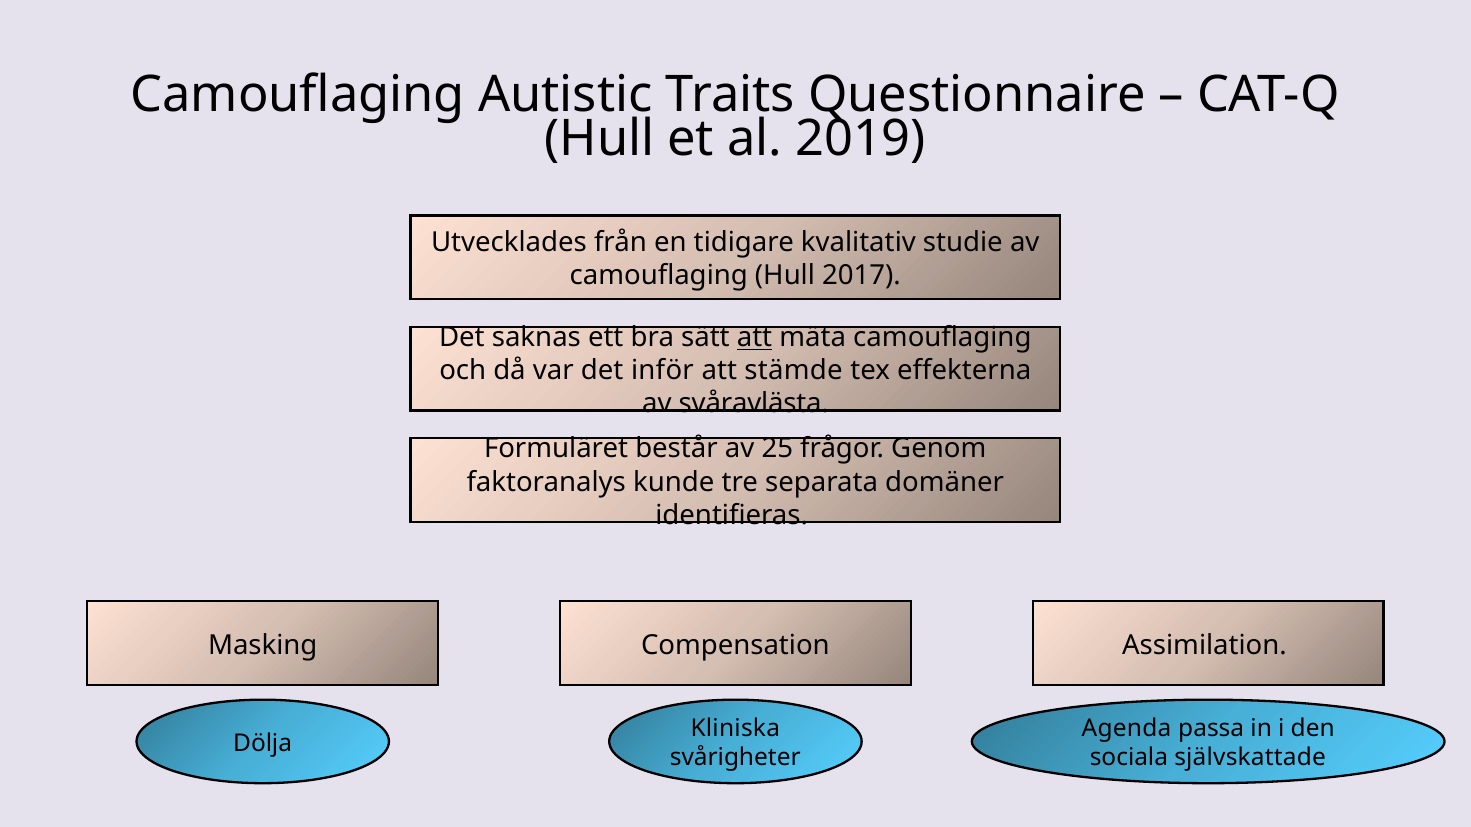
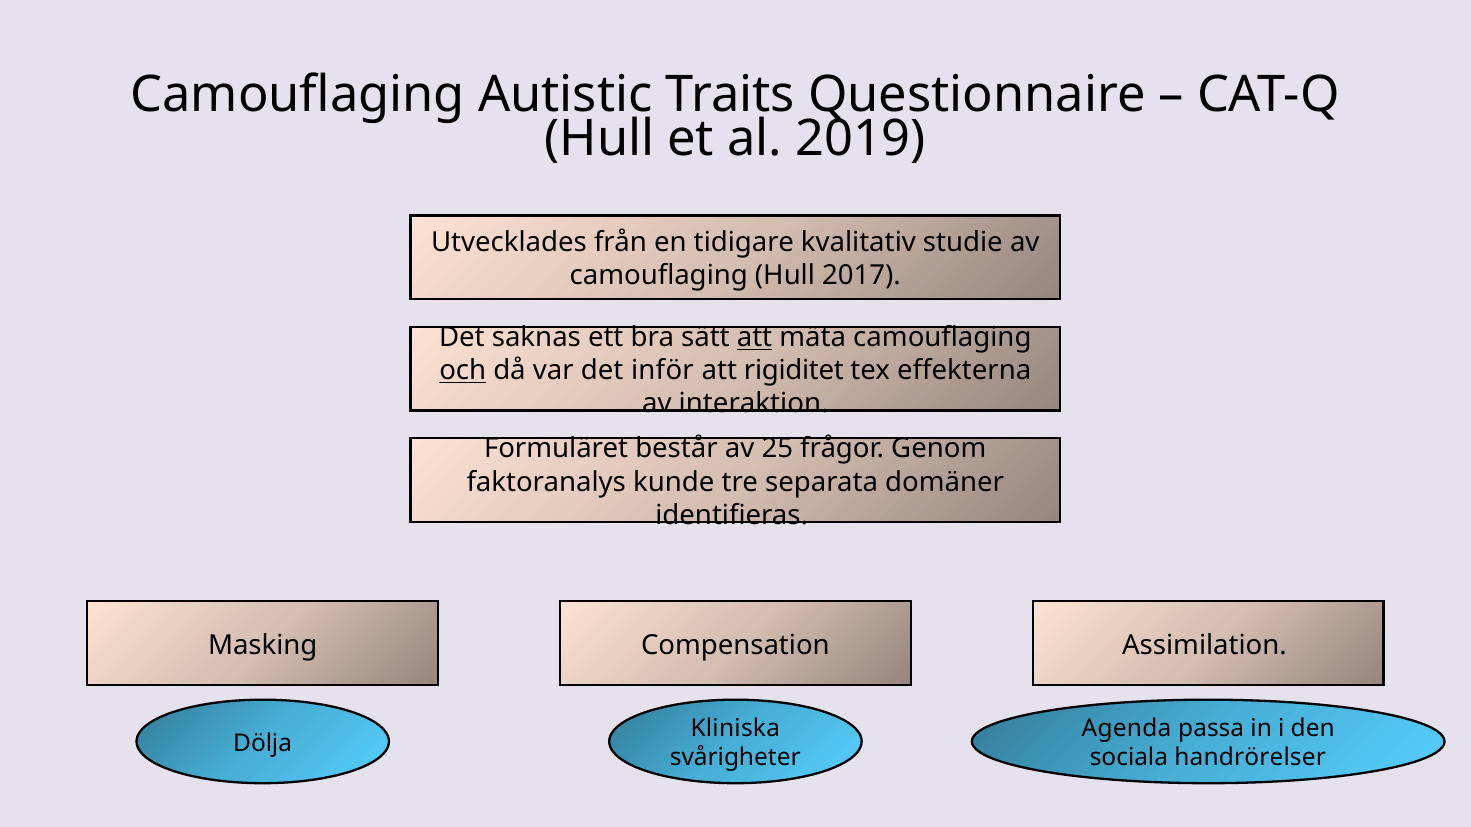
och underline: none -> present (463, 371)
stämde: stämde -> rigiditet (794, 371)
svåravlästa: svåravlästa -> interaktion (754, 404)
självskattade: självskattade -> handrörelser (1250, 758)
